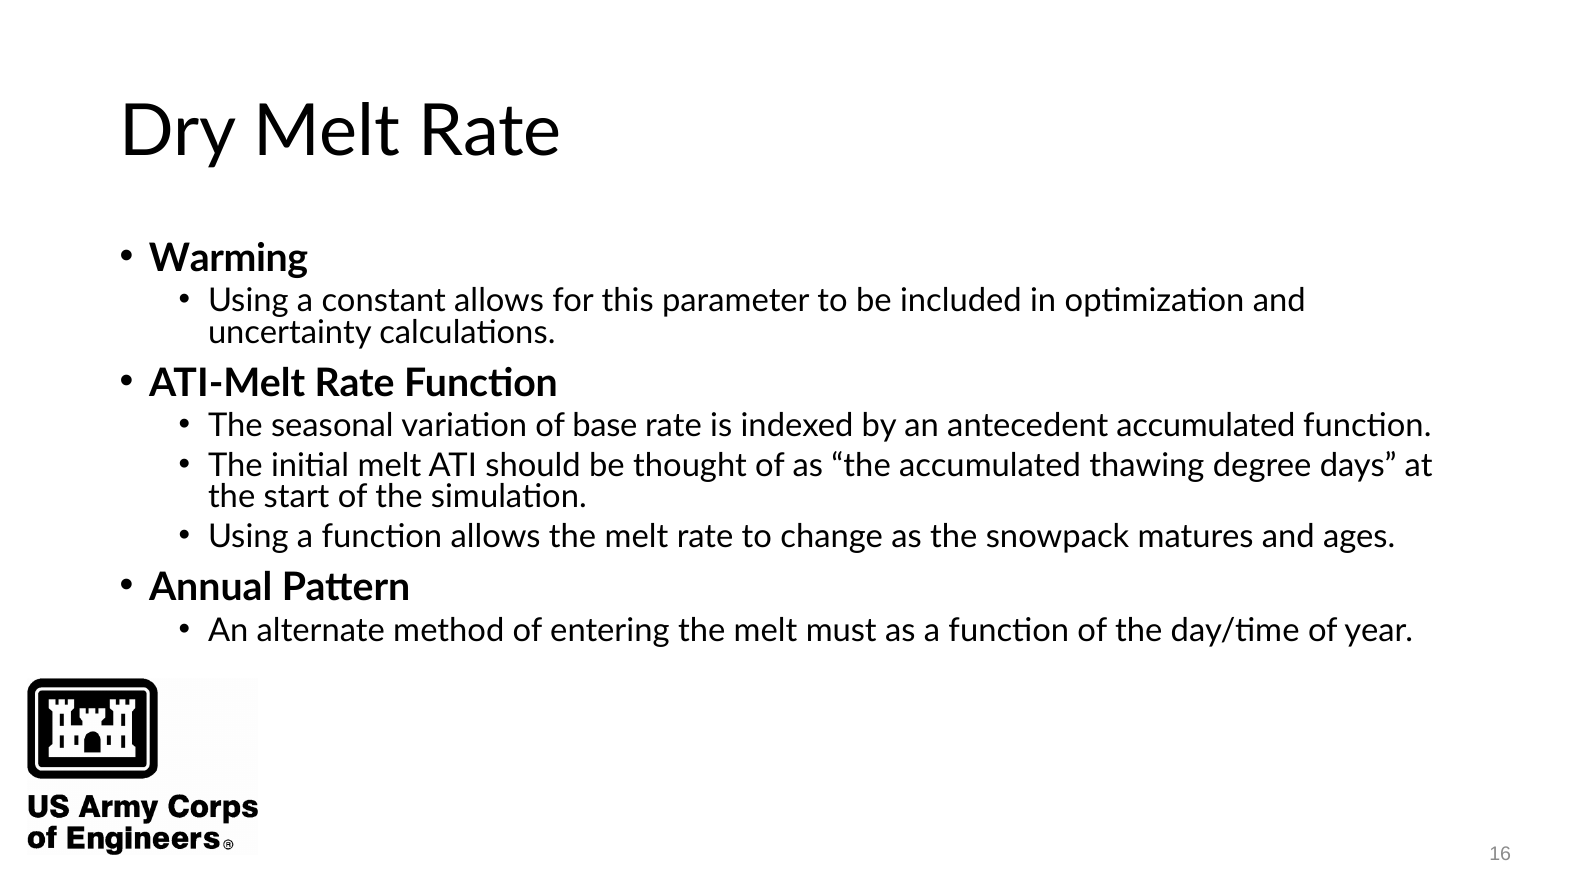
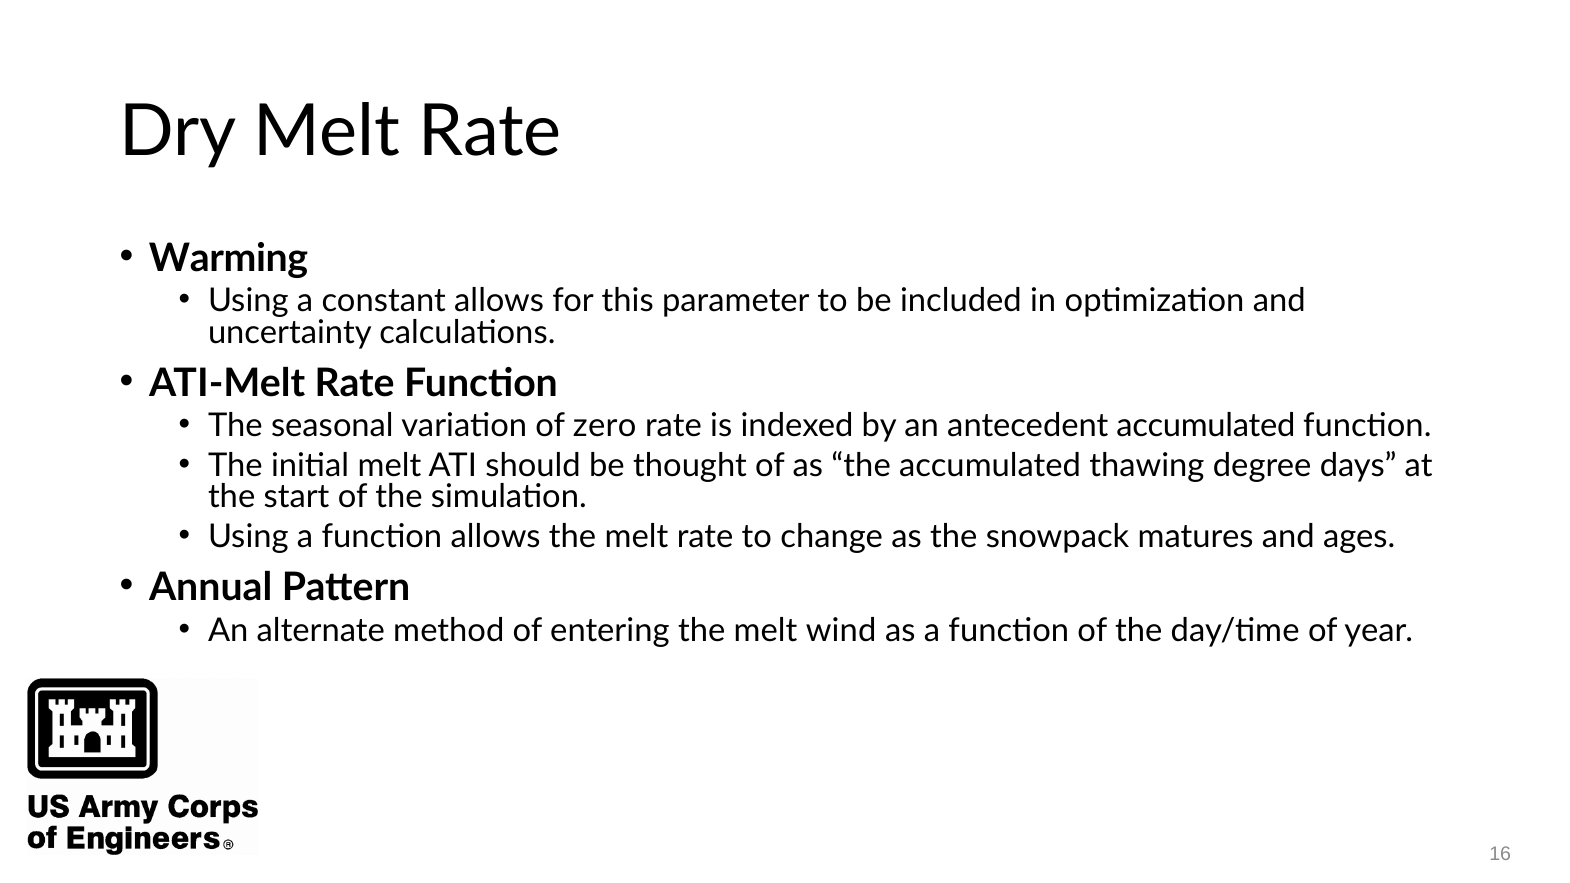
base: base -> zero (605, 426)
must: must -> wind (841, 630)
